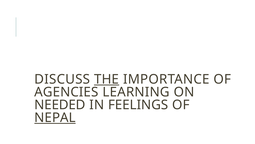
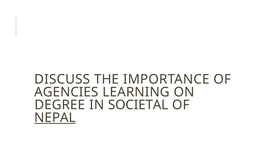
THE underline: present -> none (107, 79)
NEEDED: NEEDED -> DEGREE (60, 105)
FEELINGS: FEELINGS -> SOCIETAL (138, 105)
